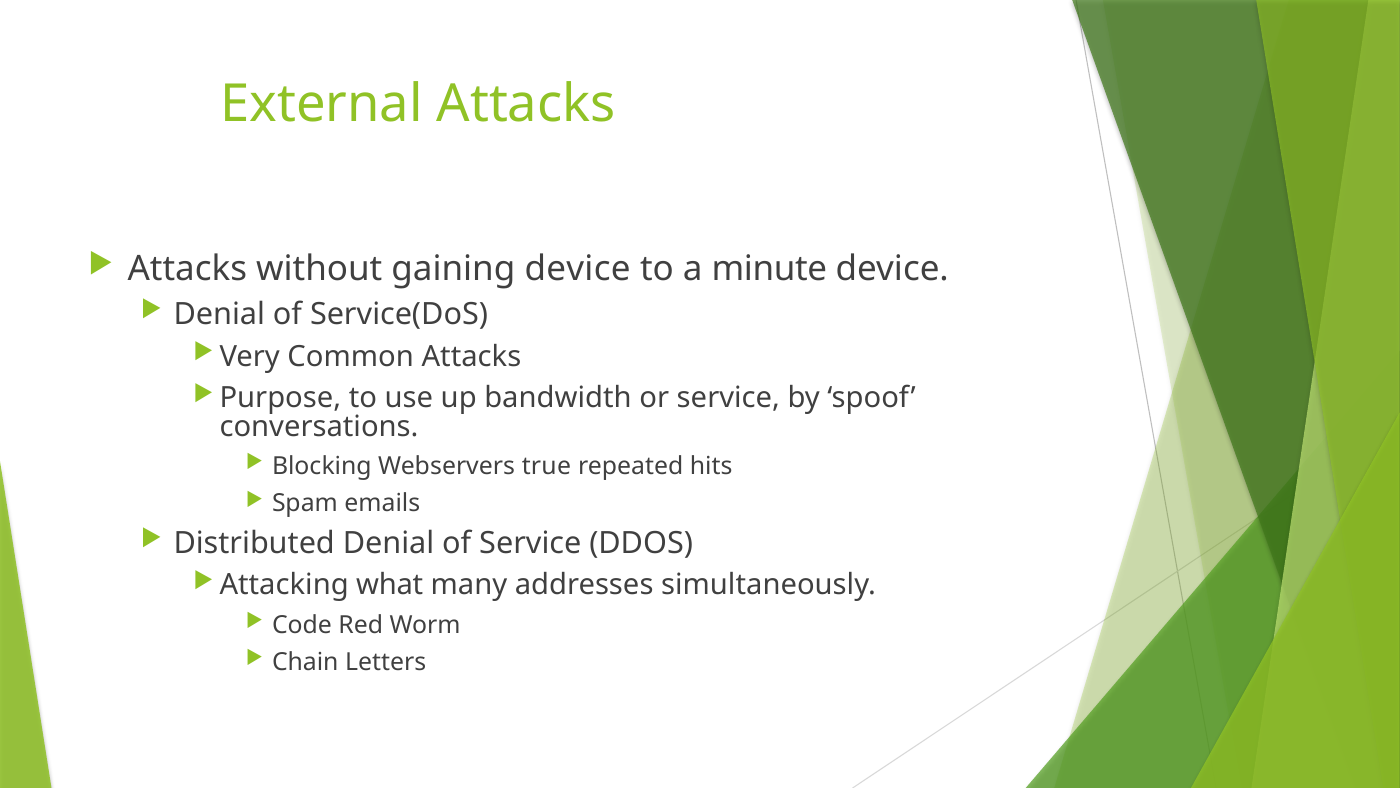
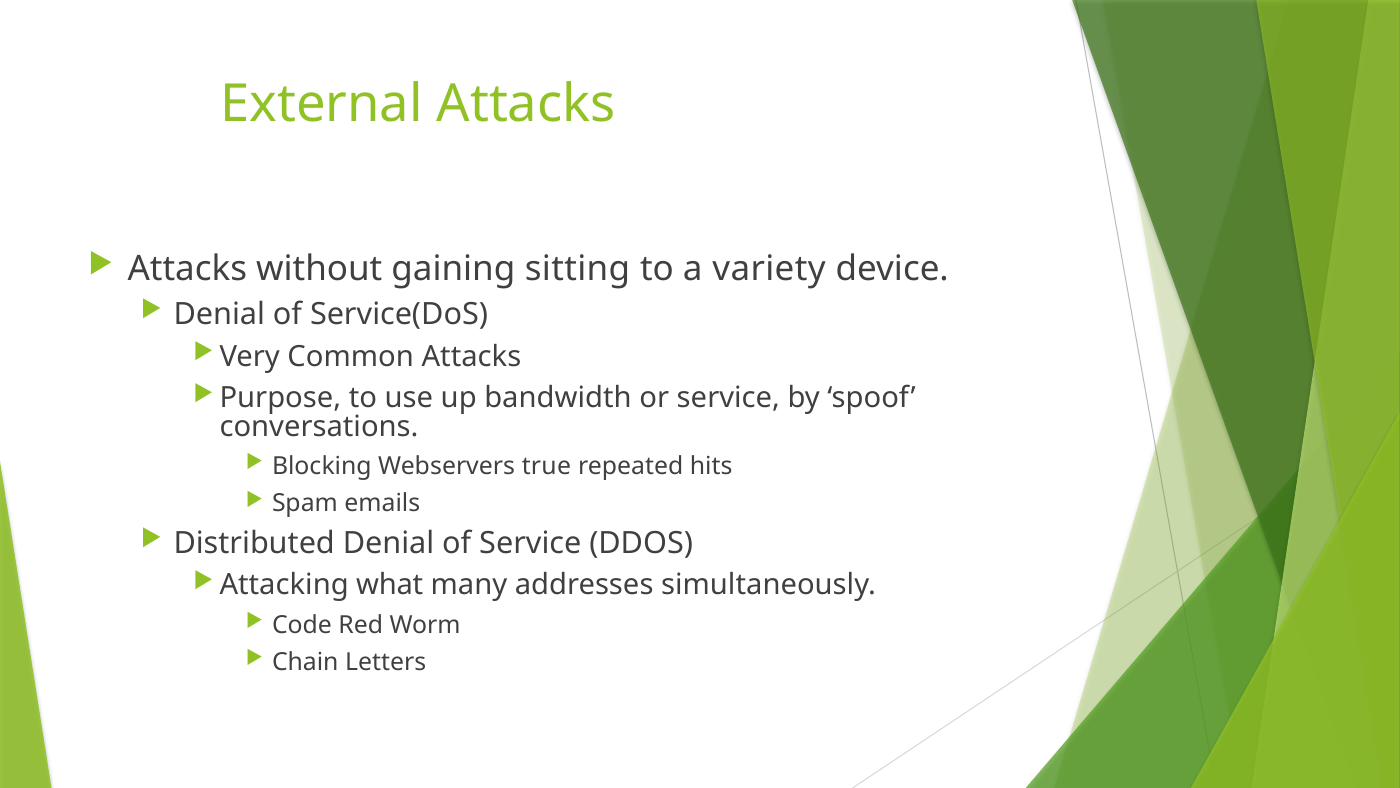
gaining device: device -> sitting (578, 269)
minute: minute -> variety (769, 269)
